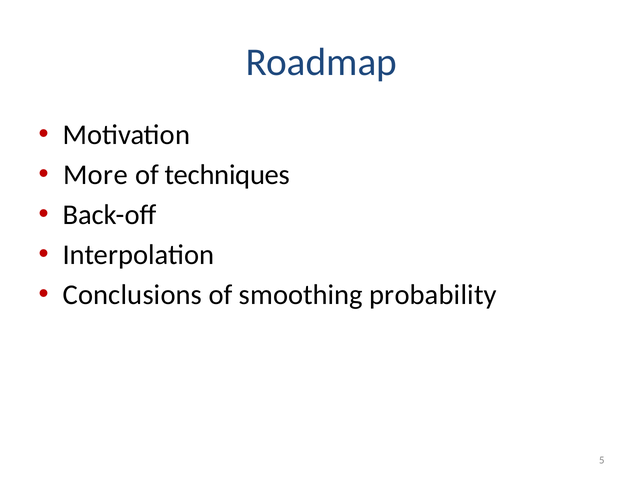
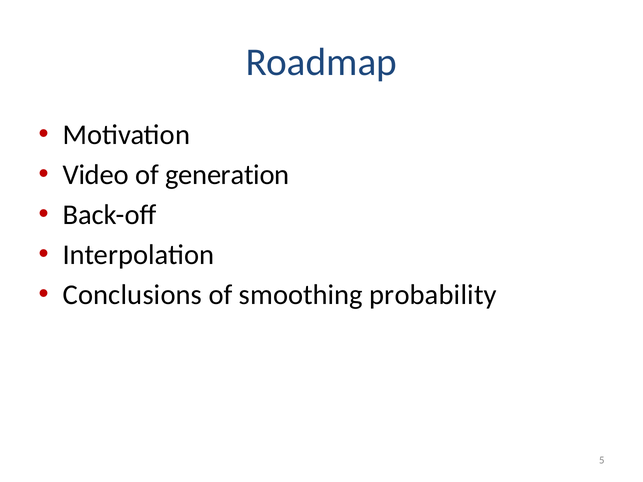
More: More -> Video (96, 175)
techniques: techniques -> generation (227, 175)
